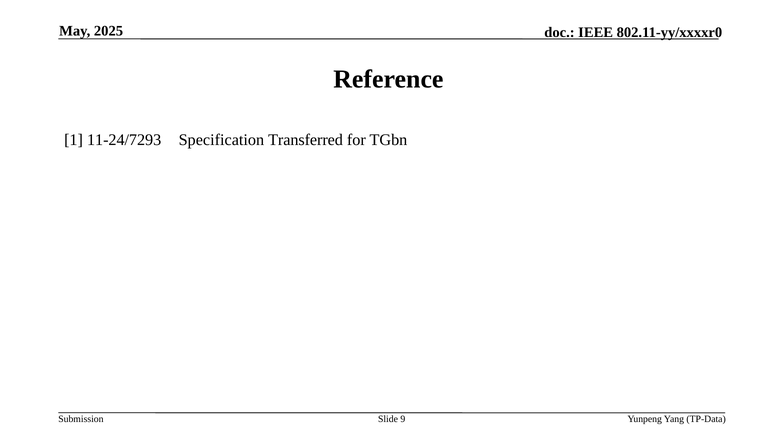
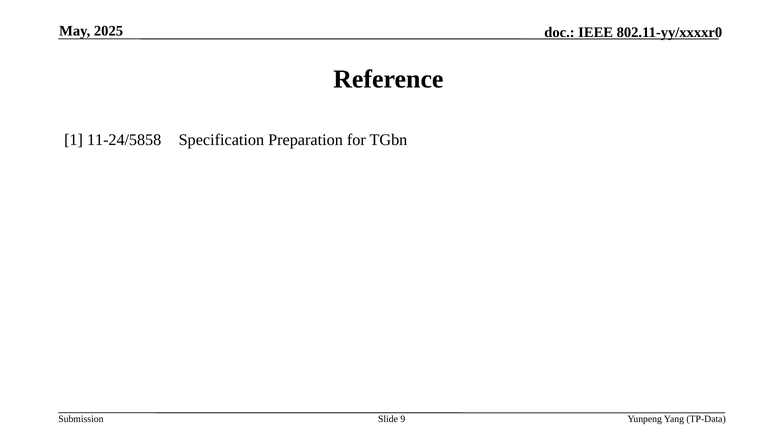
11-24/7293: 11-24/7293 -> 11-24/5858 (124, 140)
Transferred: Transferred -> Preparation (306, 140)
